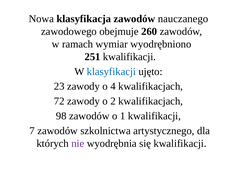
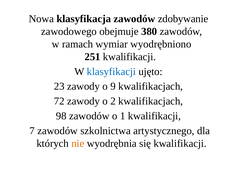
nauczanego: nauczanego -> zdobywanie (183, 19)
260: 260 -> 380 (149, 31)
4: 4 -> 9 (113, 86)
nie colour: purple -> orange (78, 143)
